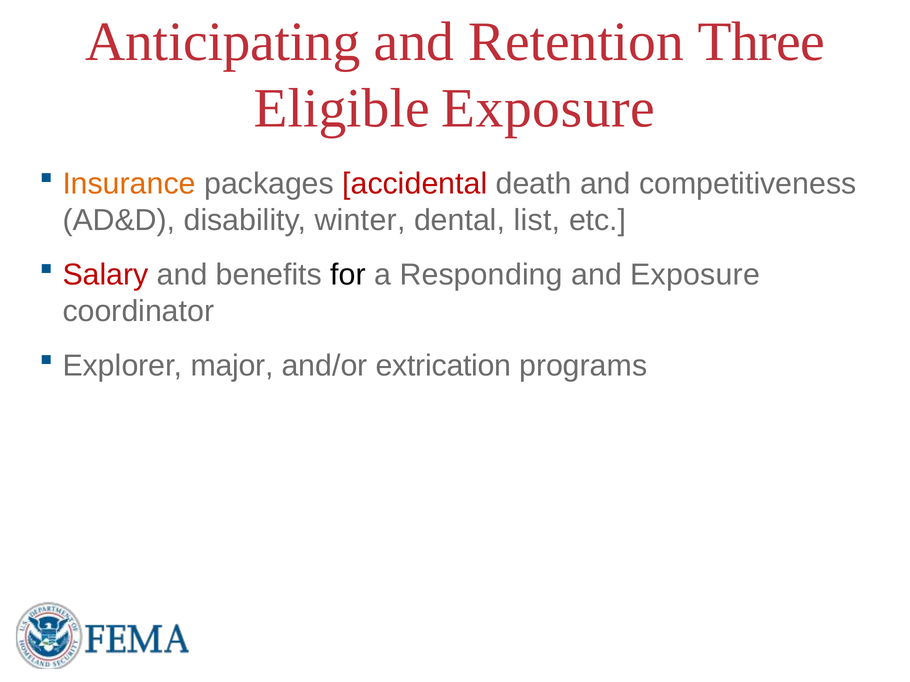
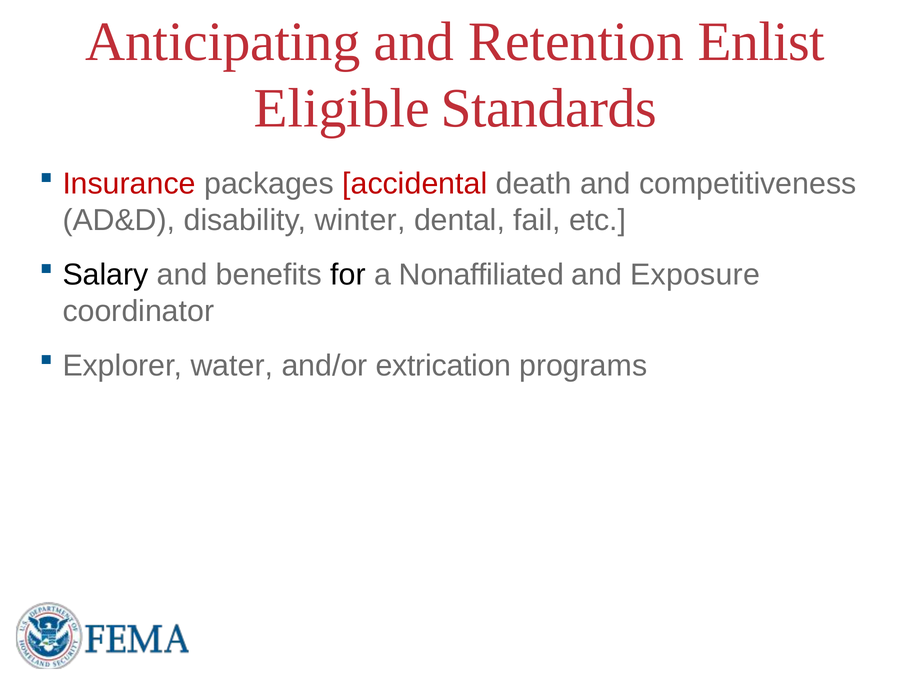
Three: Three -> Enlist (761, 42)
Eligible Exposure: Exposure -> Standards (549, 109)
Insurance colour: orange -> red (129, 184)
list: list -> fail (537, 220)
Salary colour: red -> black (105, 275)
Responding: Responding -> Nonaffiliated (481, 275)
major: major -> water (232, 366)
